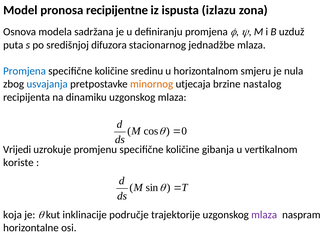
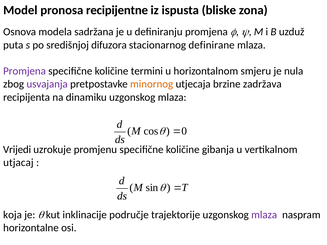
izlazu: izlazu -> bliske (219, 10)
jednadžbe: jednadžbe -> definirane (212, 45)
Promjena colour: blue -> purple (25, 71)
sredinu: sredinu -> termini (147, 71)
usvajanja colour: blue -> purple (47, 84)
nastalog: nastalog -> zadržava (262, 84)
koriste: koriste -> utjacaj (18, 163)
